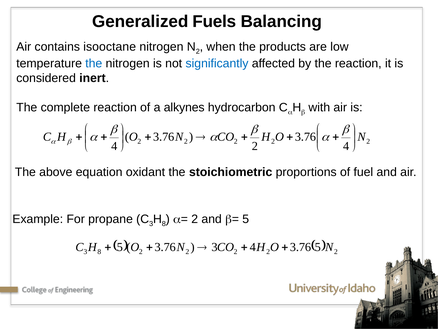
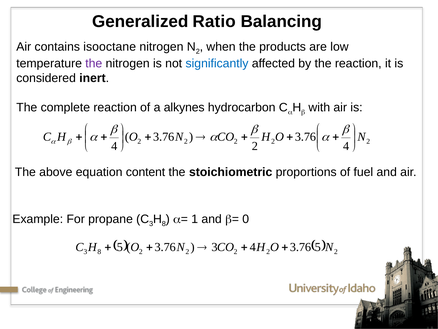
Fuels: Fuels -> Ratio (214, 21)
the colour: blue -> purple (94, 63)
oxidant: oxidant -> content (146, 172)
2: 2 -> 1 (195, 219)
5: 5 -> 0 (246, 219)
